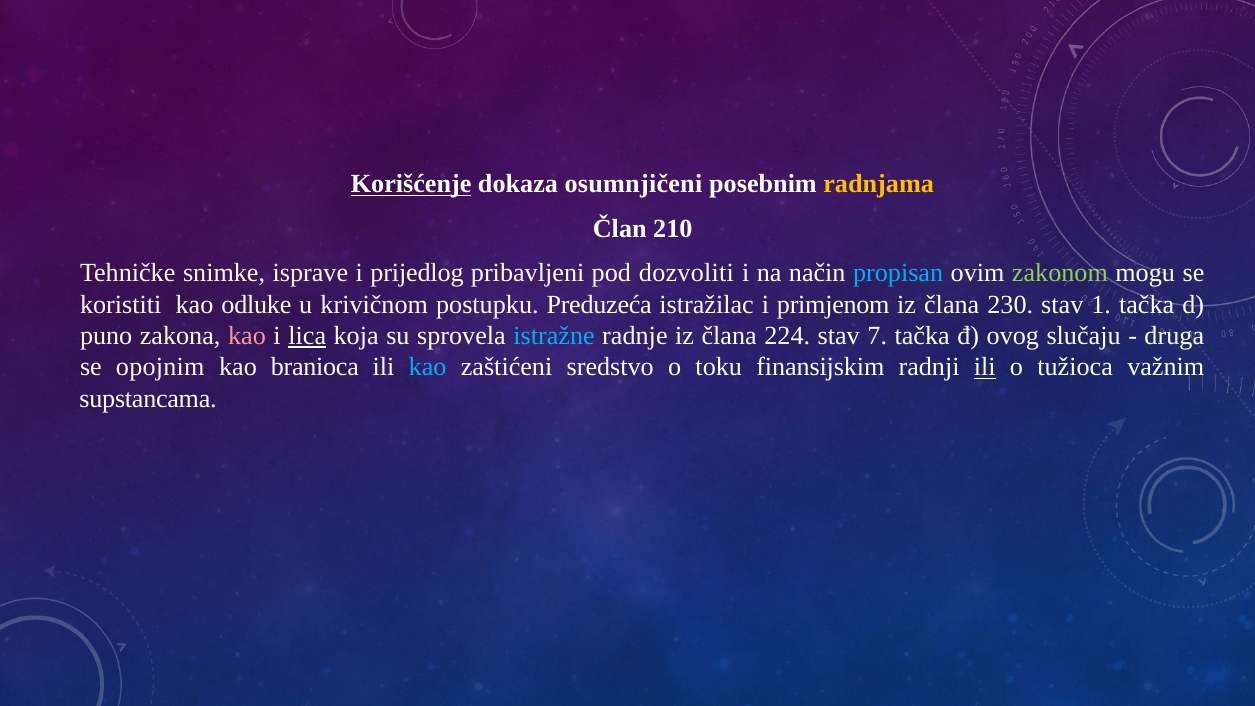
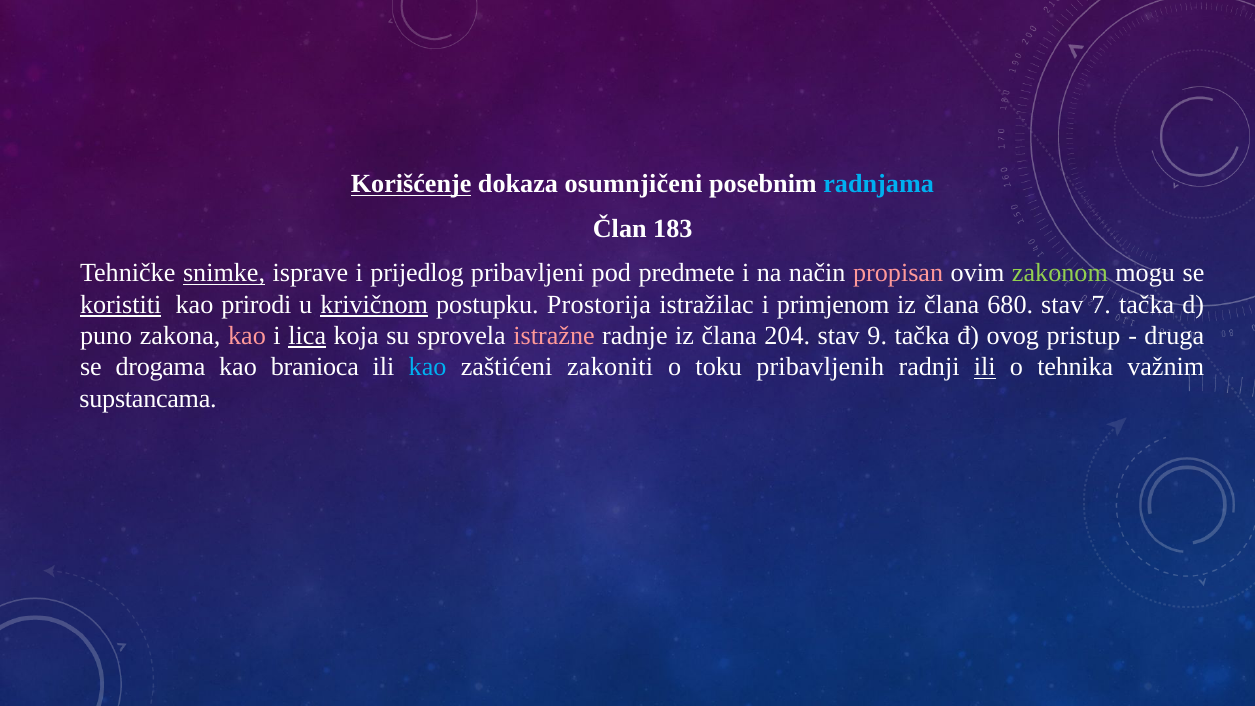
radnjama colour: yellow -> light blue (879, 184)
210: 210 -> 183 (673, 229)
snimke underline: none -> present (224, 273)
dozvoliti: dozvoliti -> predmete (687, 273)
propisan colour: light blue -> pink (898, 273)
koristiti underline: none -> present (121, 304)
odluke: odluke -> prirodi (256, 304)
krivičnom underline: none -> present (374, 304)
Preduzeća: Preduzeća -> Prostorija (599, 304)
230: 230 -> 680 (1010, 304)
1: 1 -> 7 (1101, 304)
istražne colour: light blue -> pink (554, 336)
224: 224 -> 204 (787, 336)
7: 7 -> 9 (877, 336)
slučaju: slučaju -> pristup (1083, 336)
opojnim: opojnim -> drogama (160, 367)
sredstvo: sredstvo -> zakoniti (610, 367)
finansijskim: finansijskim -> pribavljenih (820, 367)
tužioca: tužioca -> tehnika (1075, 367)
